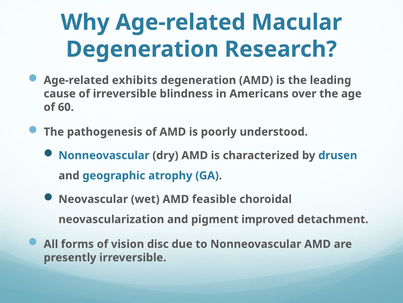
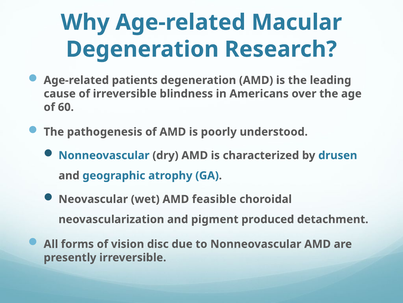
exhibits: exhibits -> patients (135, 80)
improved: improved -> produced (268, 219)
